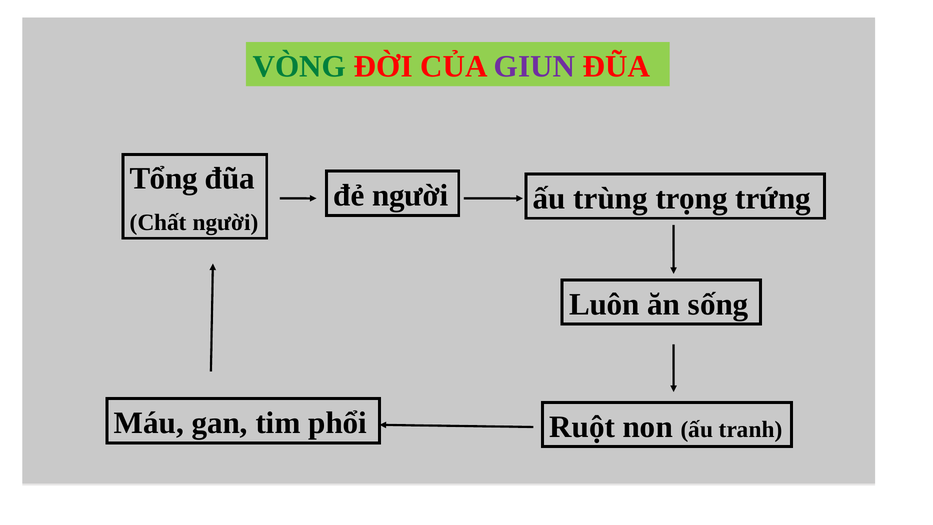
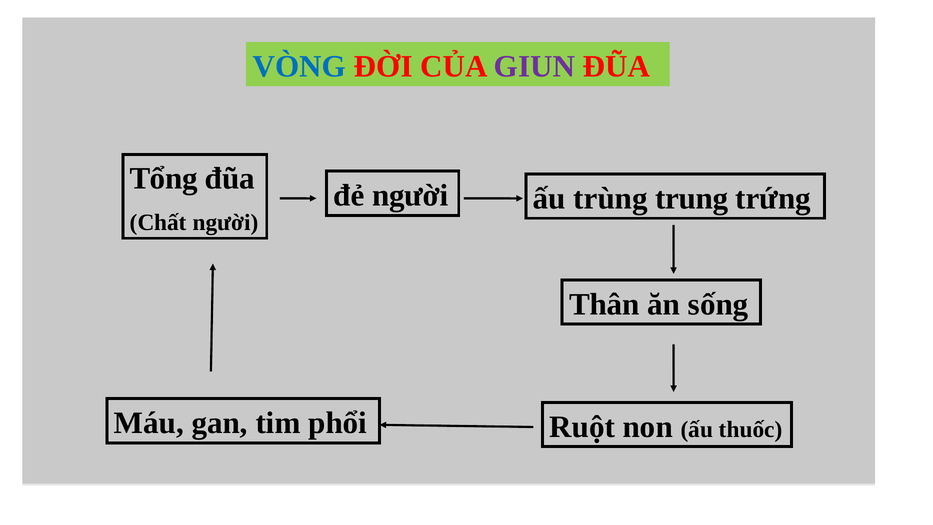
VÒNG colour: green -> blue (299, 66)
trọng: trọng -> trung (692, 198)
Luôn: Luôn -> Thân (604, 304)
tranh: tranh -> thuốc (751, 429)
